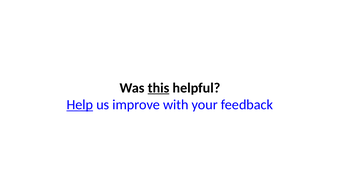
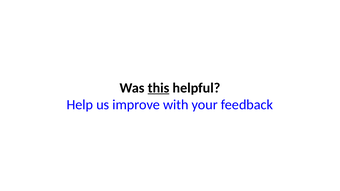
Help underline: present -> none (80, 105)
